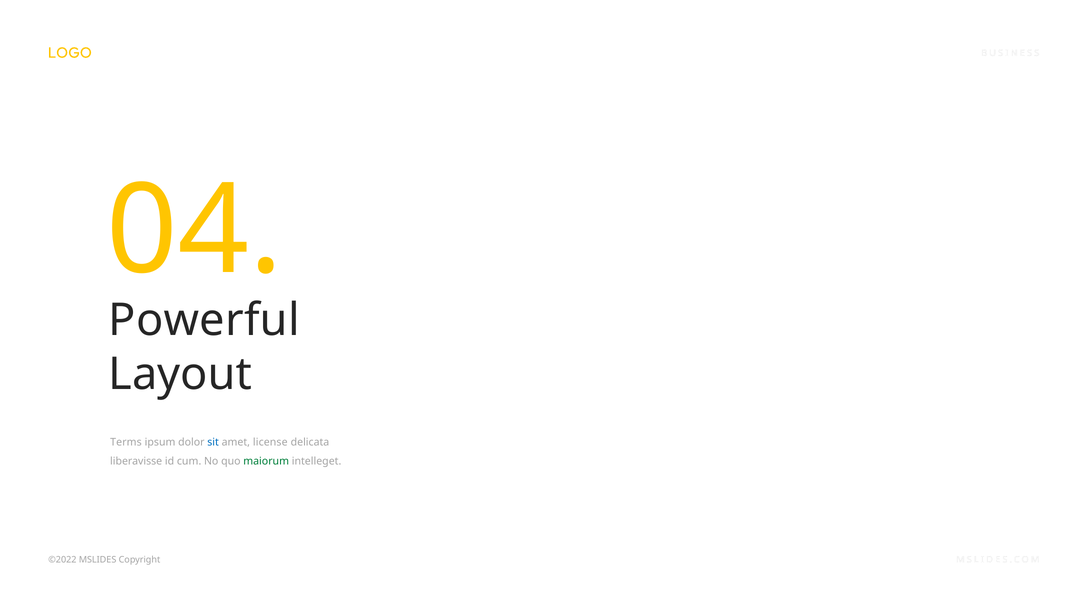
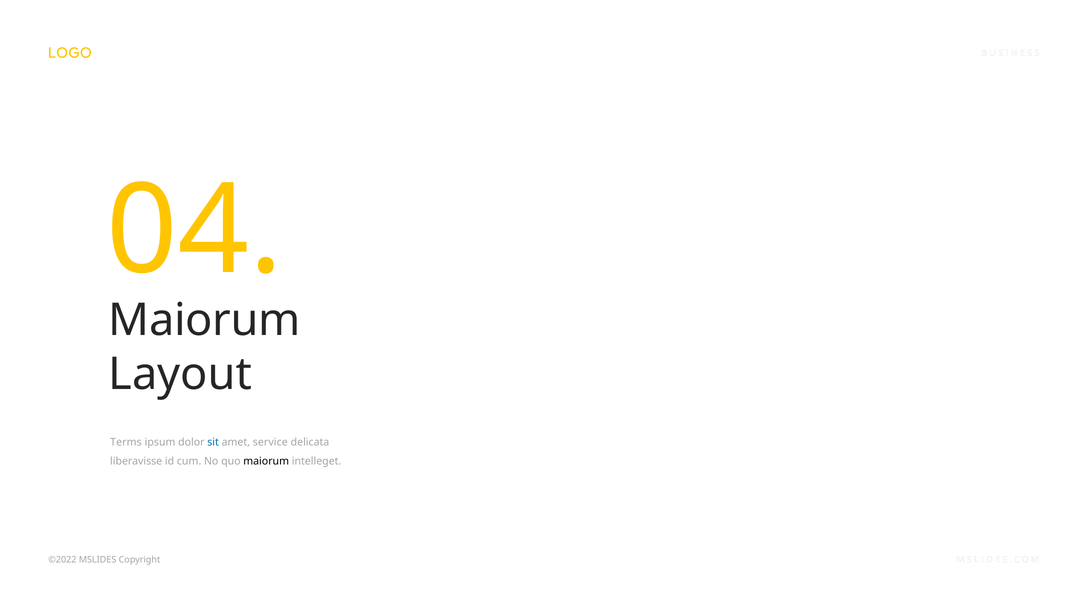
Powerful: Powerful -> Maiorum (204, 320)
license: license -> service (270, 442)
maiorum colour: green -> black (266, 461)
